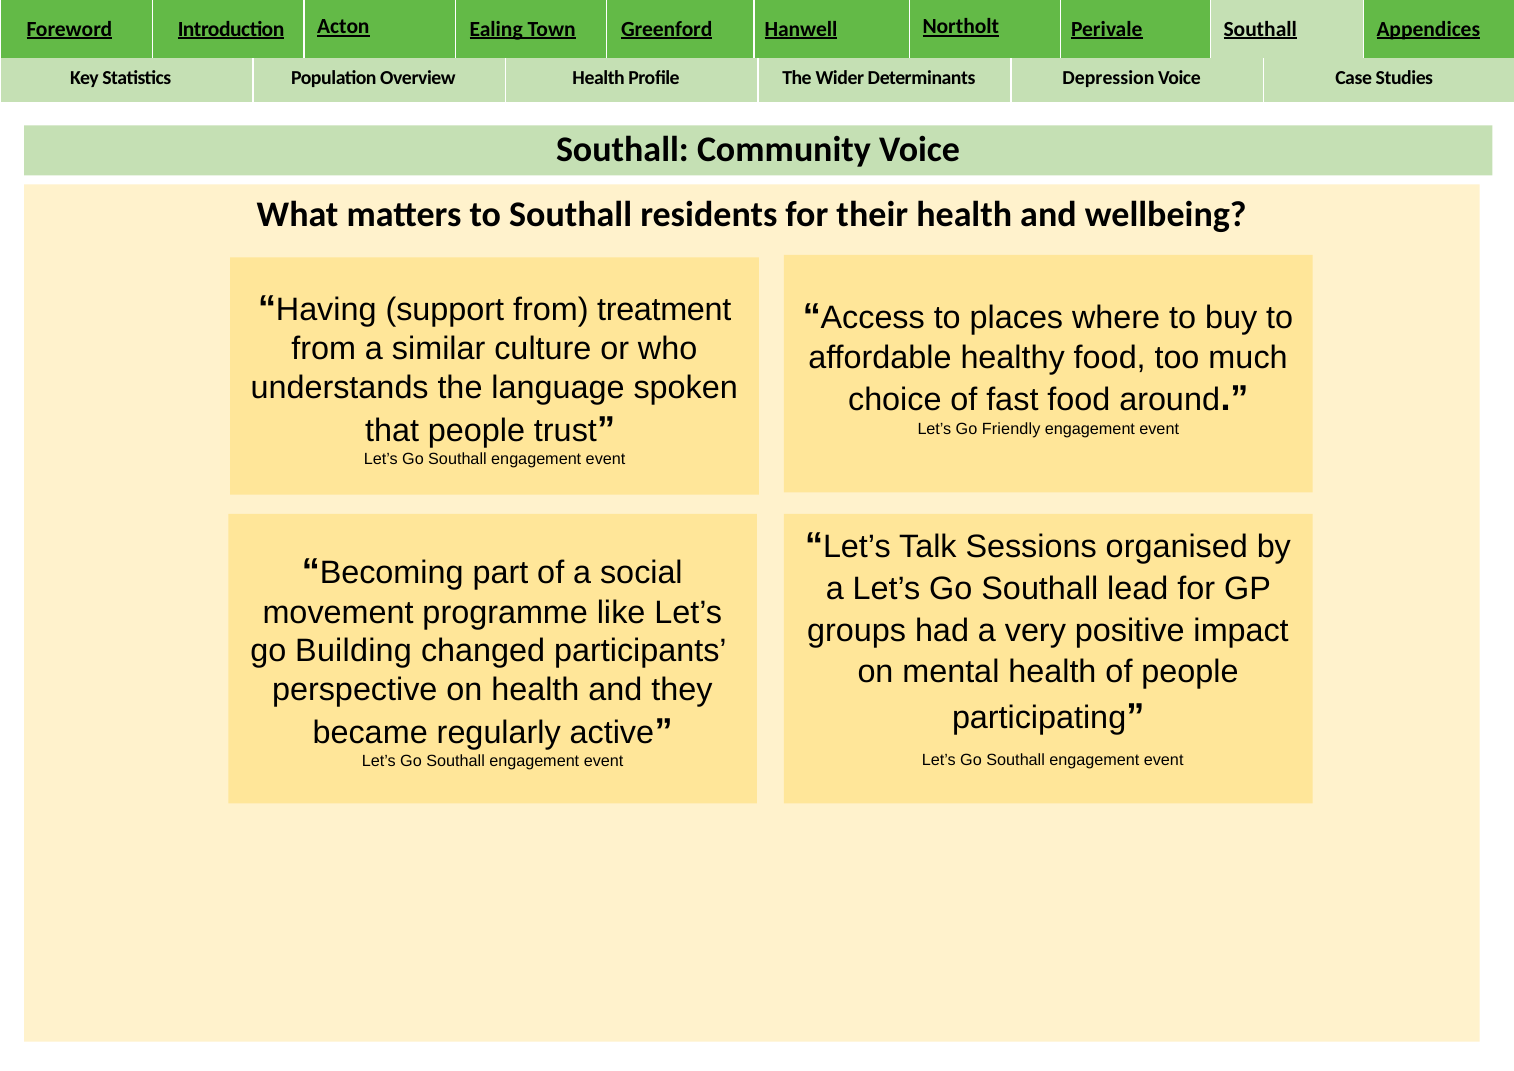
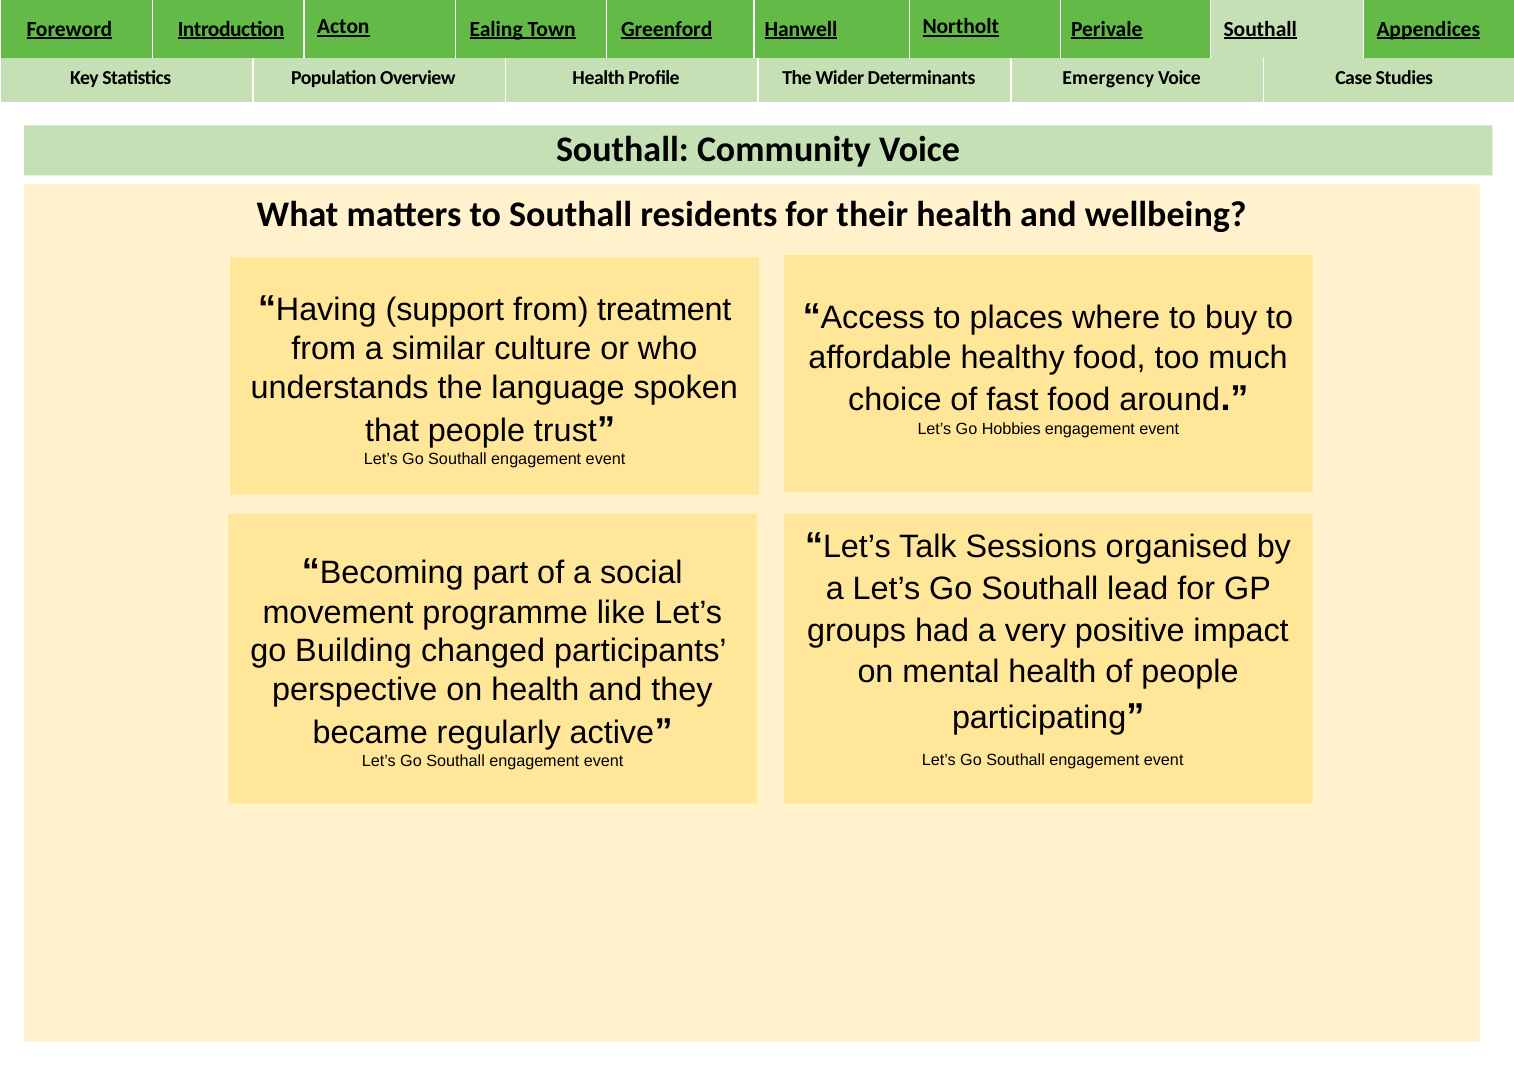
Depression: Depression -> Emergency (1108, 78)
Friendly: Friendly -> Hobbies (1011, 429)
